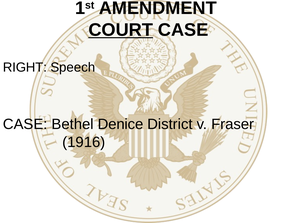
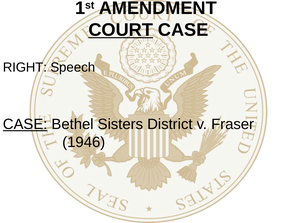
CASE underline: none -> present (25, 124)
Denice: Denice -> Sisters (120, 124)
1916: 1916 -> 1946 (84, 142)
